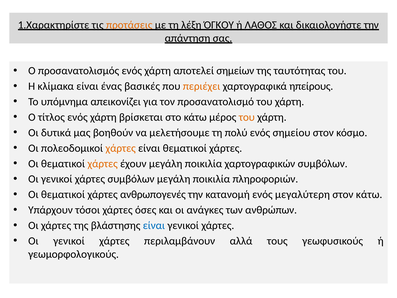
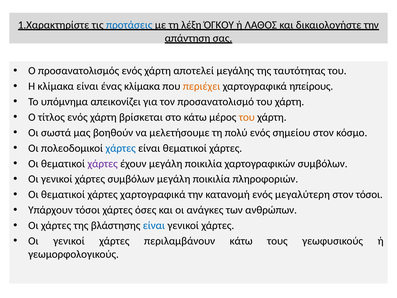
προτάσεις colour: orange -> blue (129, 25)
σημείων: σημείων -> μεγάλης (235, 71)
ένας βασικές: βασικές -> κλίμακα (142, 86)
δυτικά: δυτικά -> σωστά (56, 133)
χάρτες colour: orange -> blue (121, 148)
χάρτες colour: orange -> purple (103, 163)
χάρτες ανθρωπογενές: ανθρωπογενές -> χαρτογραφικά (153, 194)
στον κάτω: κάτω -> τόσοι (369, 194)
περιλαμβάνουν αλλά: αλλά -> κάτω (241, 241)
